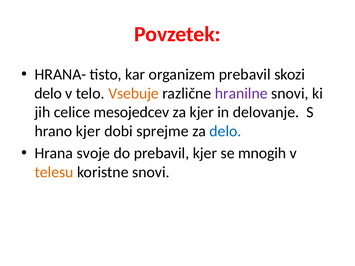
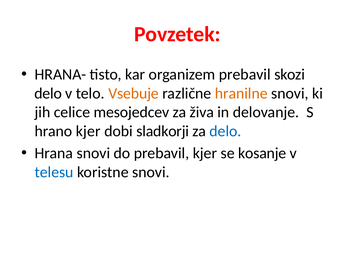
hranilne colour: purple -> orange (241, 93)
za kjer: kjer -> živa (202, 112)
sprejme: sprejme -> sladkorji (163, 131)
Hrana svoje: svoje -> snovi (93, 153)
mnogih: mnogih -> kosanje (262, 153)
telesu colour: orange -> blue (54, 172)
